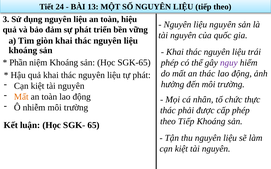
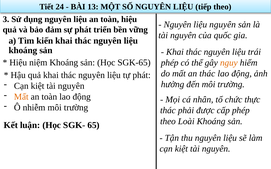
giòn: giòn -> kiến (45, 41)
Phần: Phần -> Hiệu (18, 63)
nguy colour: purple -> orange (229, 63)
theo Tiếp: Tiếp -> Loài (186, 122)
